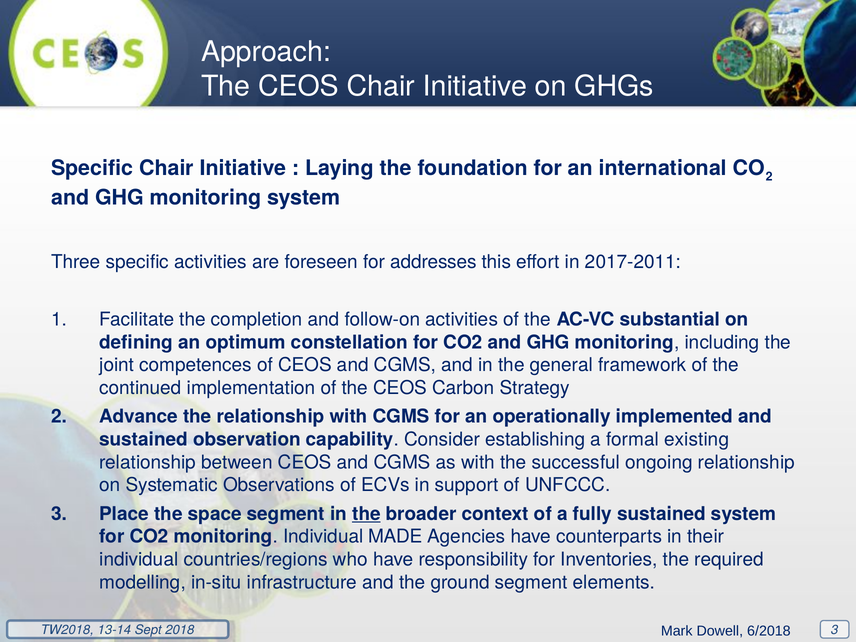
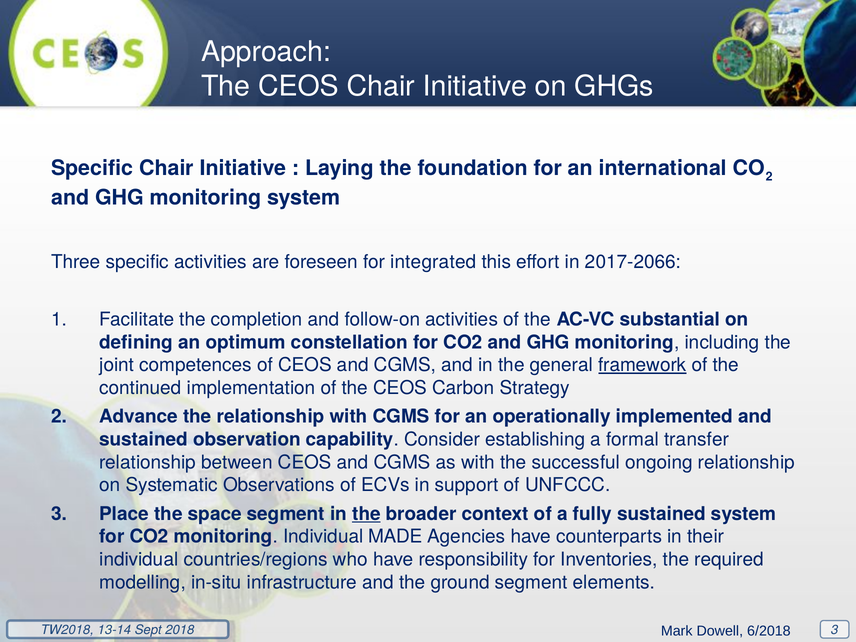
addresses: addresses -> integrated (433, 262)
2017-2011: 2017-2011 -> 2017-2066 (633, 262)
framework underline: none -> present (642, 365)
existing: existing -> transfer (697, 440)
